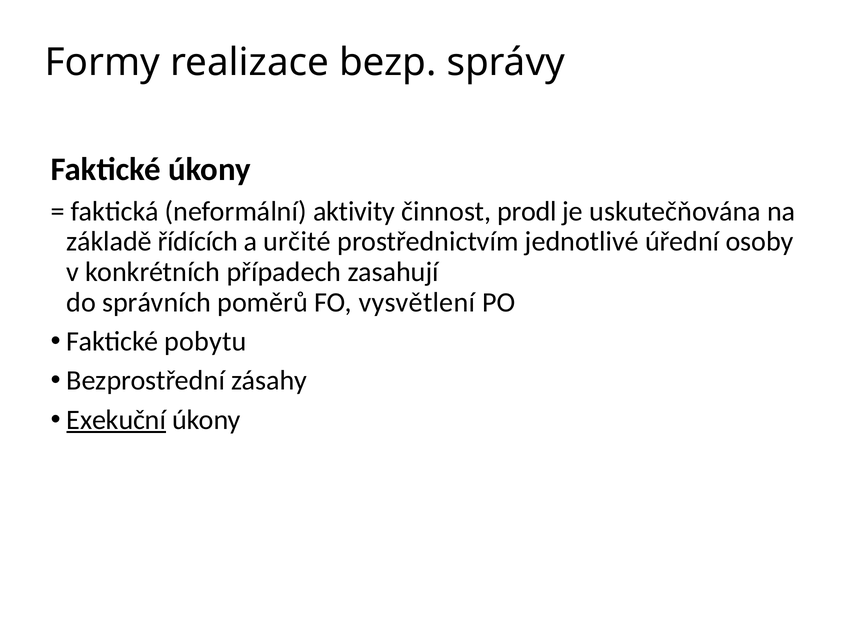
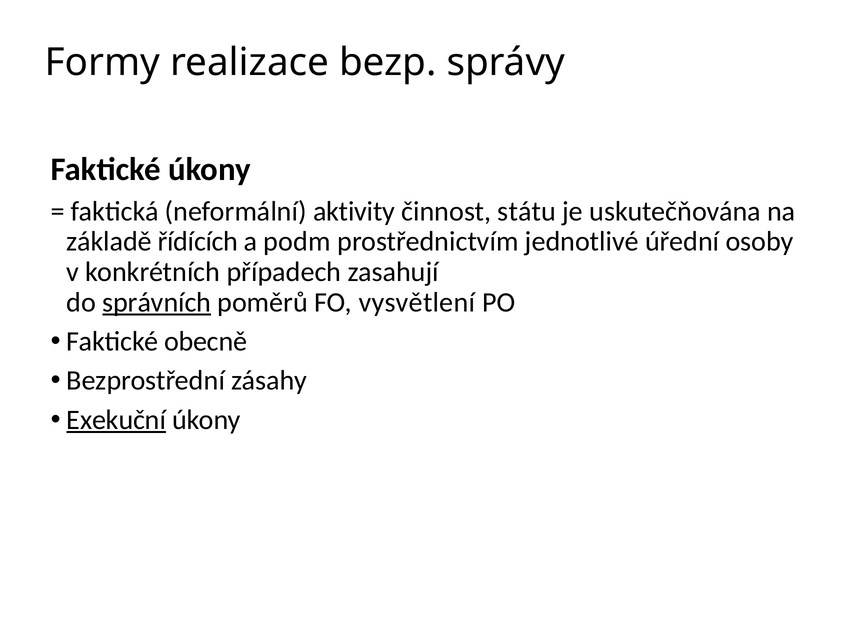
prodl: prodl -> státu (527, 211)
určité: určité -> podm (297, 242)
správních underline: none -> present (157, 302)
pobytu: pobytu -> obecně (206, 342)
